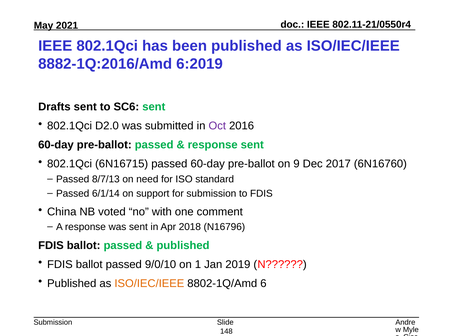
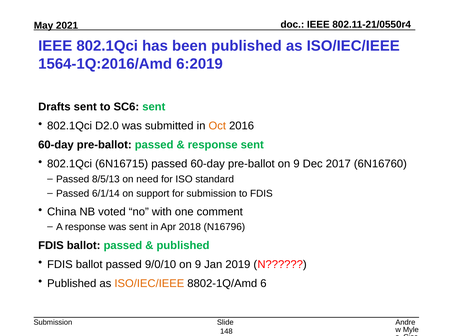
8882-1Q:2016/Amd: 8882-1Q:2016/Amd -> 1564-1Q:2016/Amd (105, 64)
Oct colour: purple -> orange (217, 126)
8/7/13: 8/7/13 -> 8/5/13 (106, 179)
9/0/10 on 1: 1 -> 9 (198, 265)
